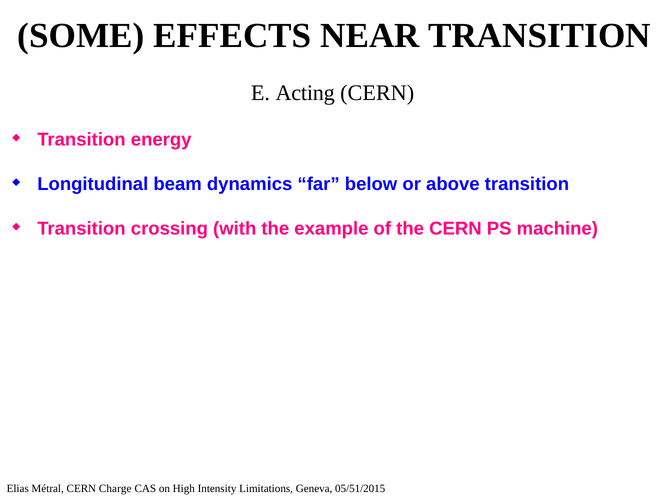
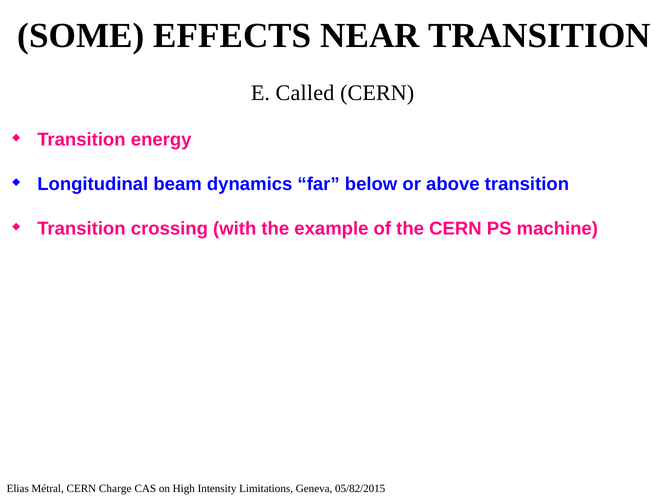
Acting: Acting -> Called (305, 93)
05/51/2015: 05/51/2015 -> 05/82/2015 (360, 488)
